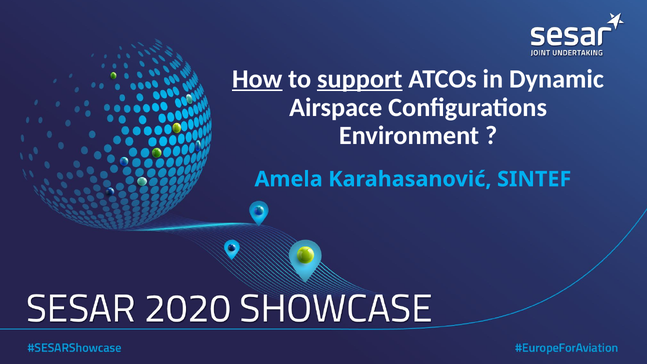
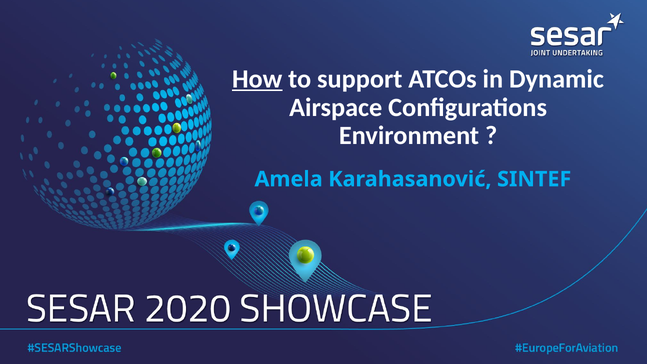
support underline: present -> none (360, 79)
